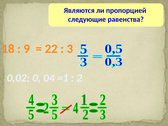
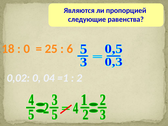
9: 9 -> 0 (27, 49)
22: 22 -> 25 (51, 49)
3: 3 -> 6 (70, 49)
